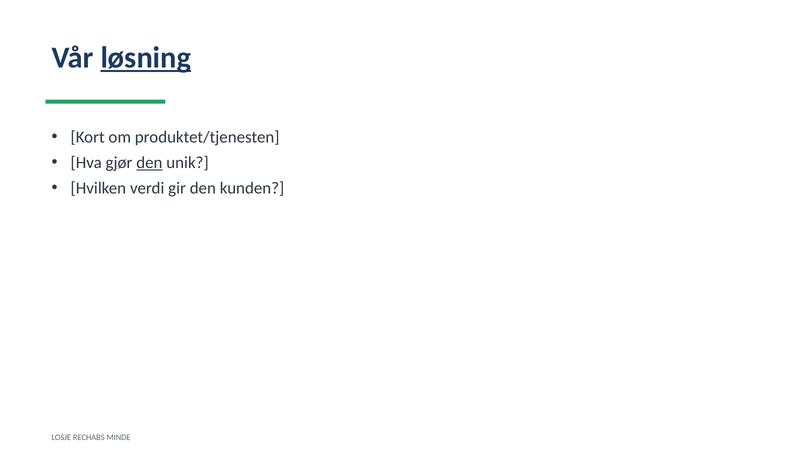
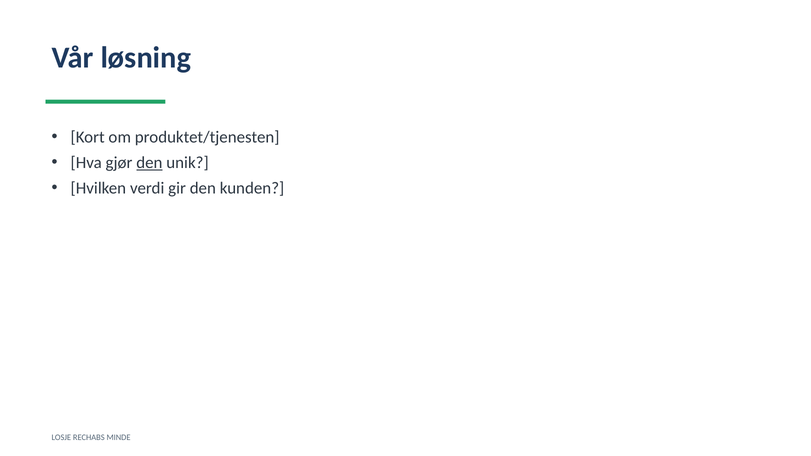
løsning underline: present -> none (146, 58)
